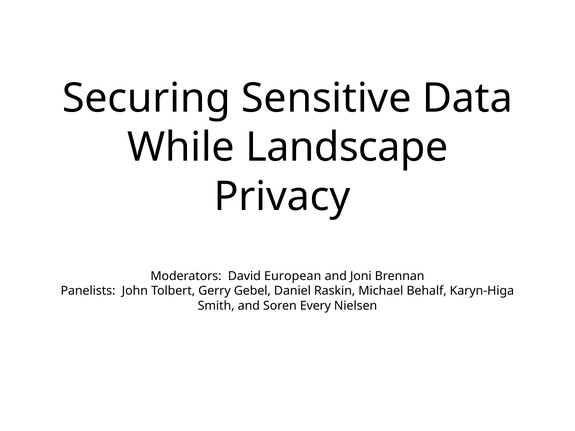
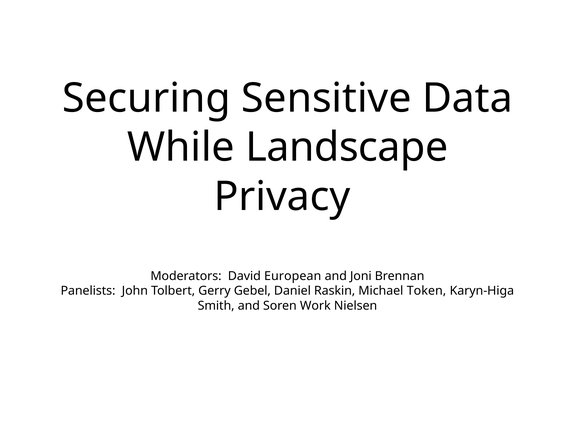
Behalf: Behalf -> Token (426, 291)
Every: Every -> Work (315, 306)
